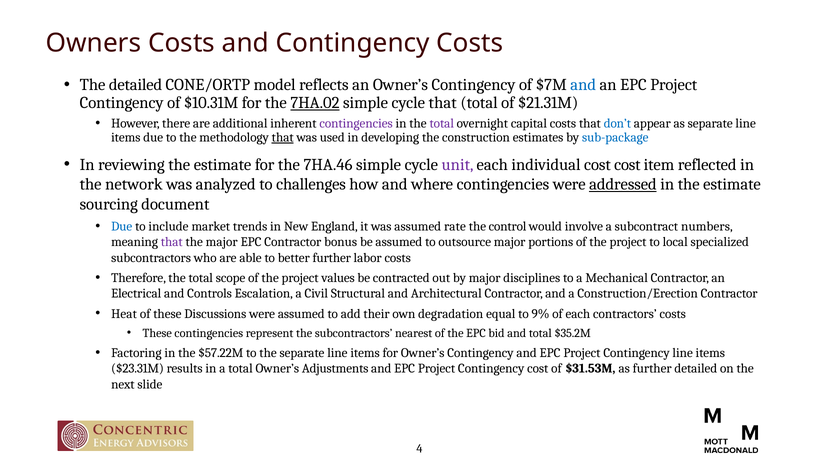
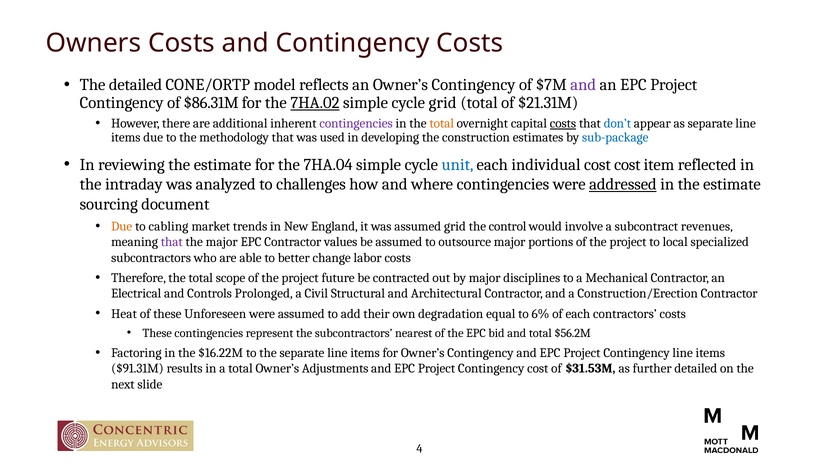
and colour: blue -> purple (583, 85)
$10.31M: $10.31M -> $86.31M (211, 103)
cycle that: that -> grid (443, 103)
total colour: purple -> orange (442, 123)
costs underline: none -> present (563, 123)
that underline: present -> none (283, 137)
7HA.46: 7HA.46 -> 7HA.04 (328, 165)
unit colour: purple -> blue (458, 165)
network: network -> intraday (134, 184)
Due colour: blue -> orange (122, 226)
include: include -> cabling (168, 226)
assumed rate: rate -> grid (455, 226)
numbers: numbers -> revenues (707, 226)
bonus: bonus -> values (341, 242)
better further: further -> change (332, 258)
values: values -> future (338, 278)
Escalation: Escalation -> Prolonged (264, 294)
Discussions: Discussions -> Unforeseen (215, 314)
9%: 9% -> 6% (540, 314)
$35.2M: $35.2M -> $56.2M (573, 333)
$57.22M: $57.22M -> $16.22M (221, 353)
$23.31M: $23.31M -> $91.31M (137, 369)
